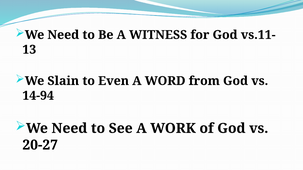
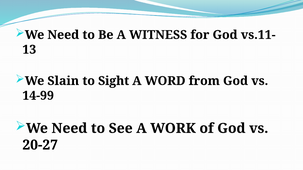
Even: Even -> Sight (114, 81)
14-94: 14-94 -> 14-99 (38, 96)
